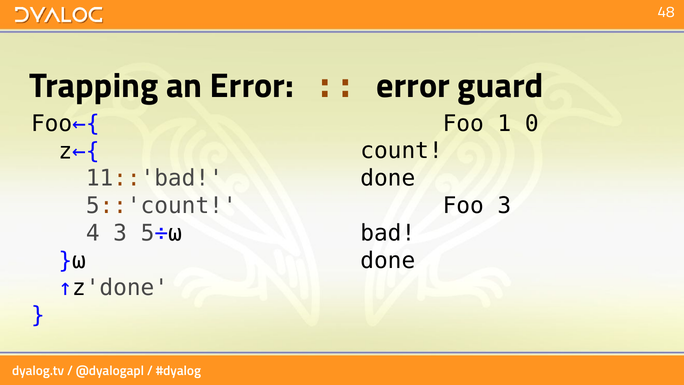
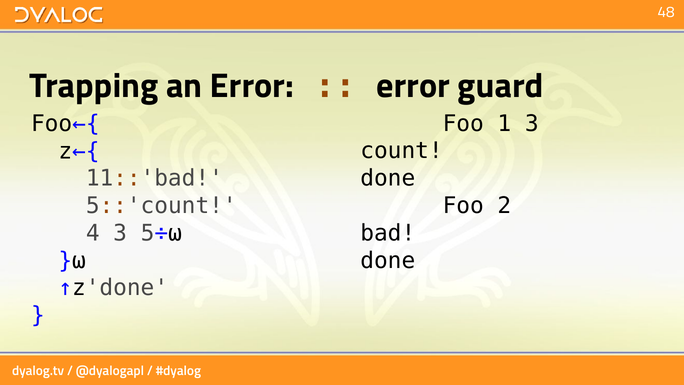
1 0: 0 -> 3 (532, 124)
Foo 3: 3 -> 2 (504, 206)
